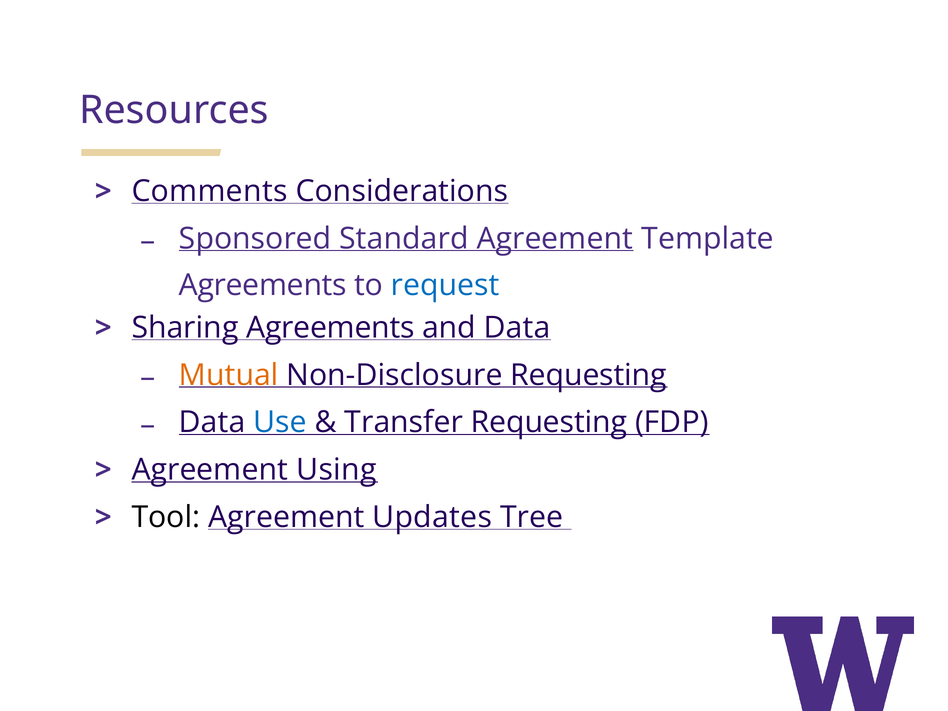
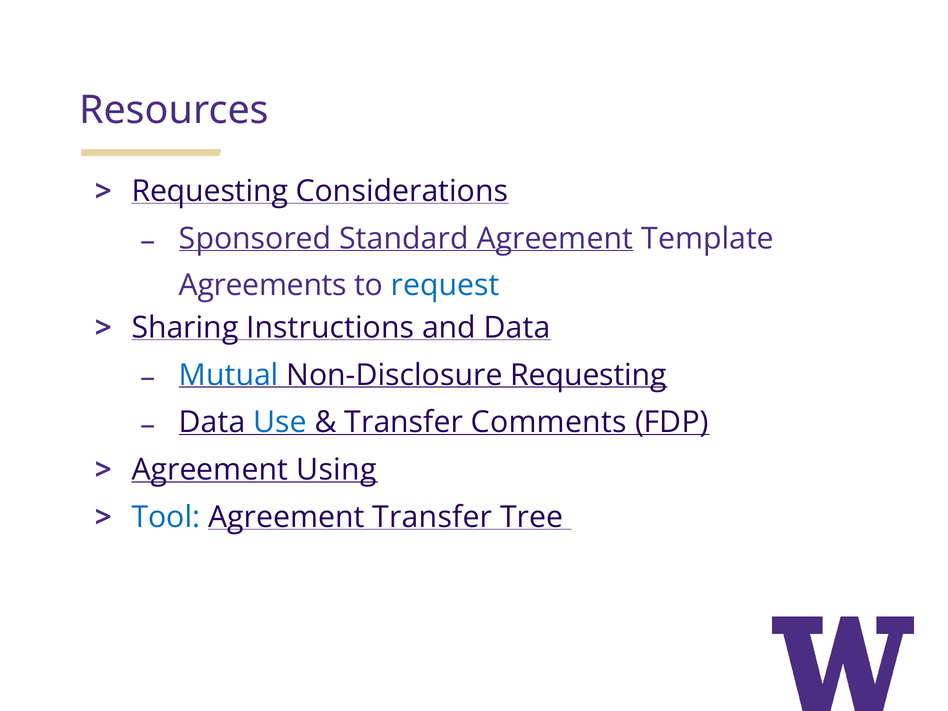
Comments: Comments -> Requesting (210, 191)
Sharing Agreements: Agreements -> Instructions (330, 328)
Mutual colour: orange -> blue (229, 375)
Transfer Requesting: Requesting -> Comments (549, 423)
Tool colour: black -> blue (166, 517)
Agreement Updates: Updates -> Transfer (432, 517)
